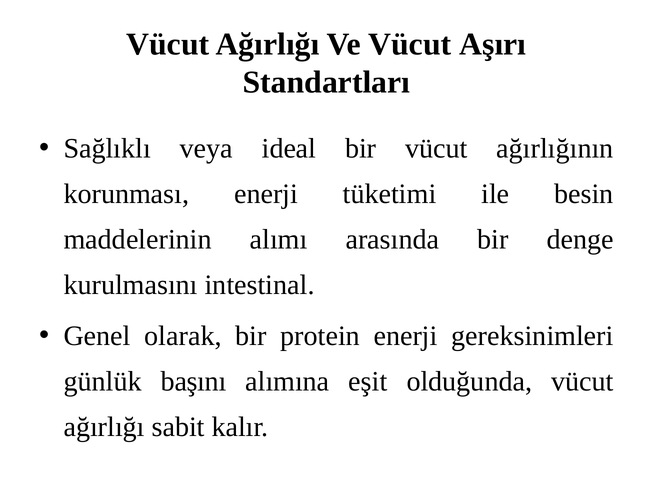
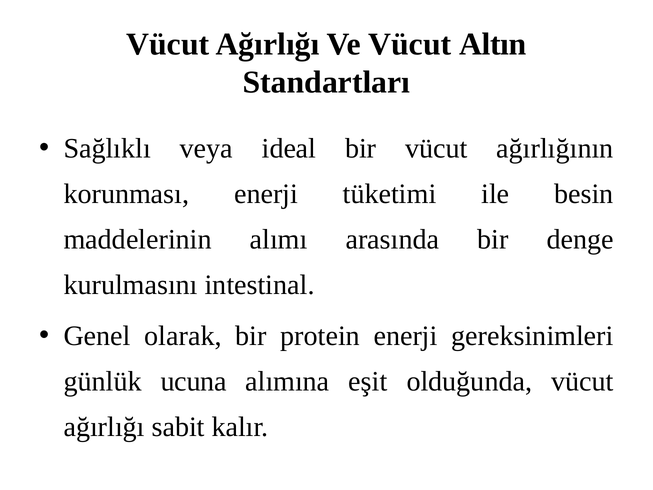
Aşırı: Aşırı -> Altın (493, 44)
başını: başını -> ucuna (194, 381)
